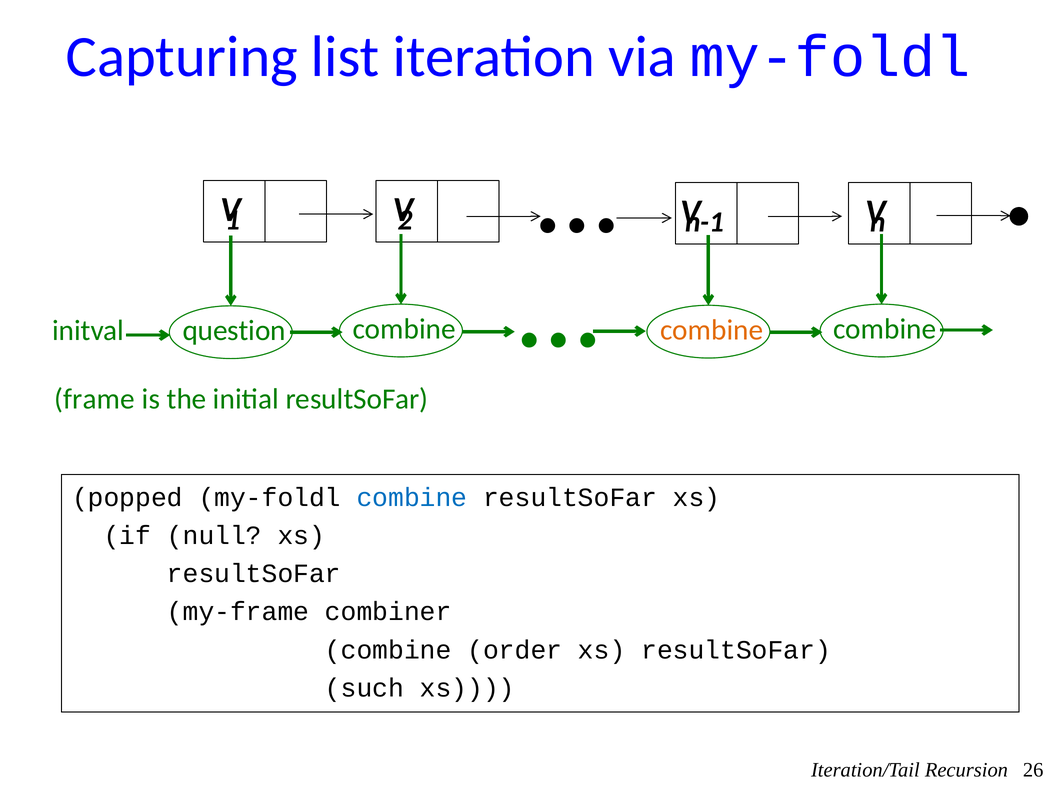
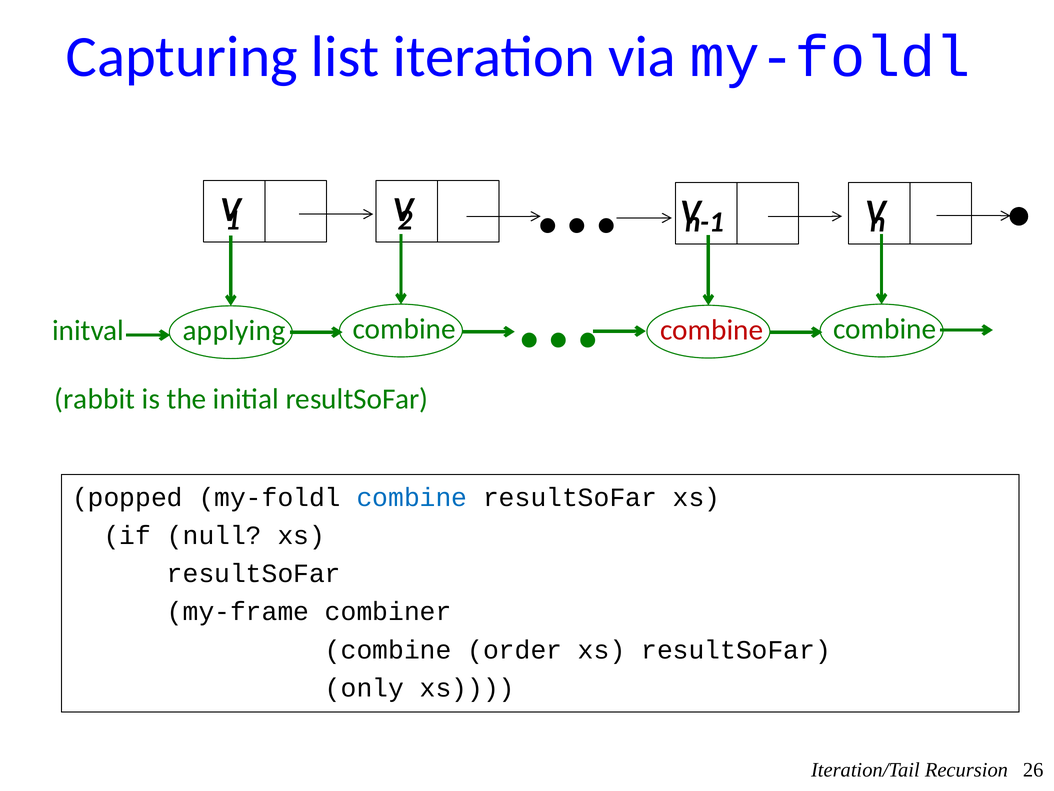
question: question -> applying (234, 330)
combine colour: orange -> red (712, 330)
frame: frame -> rabbit (95, 399)
such: such -> only (365, 687)
